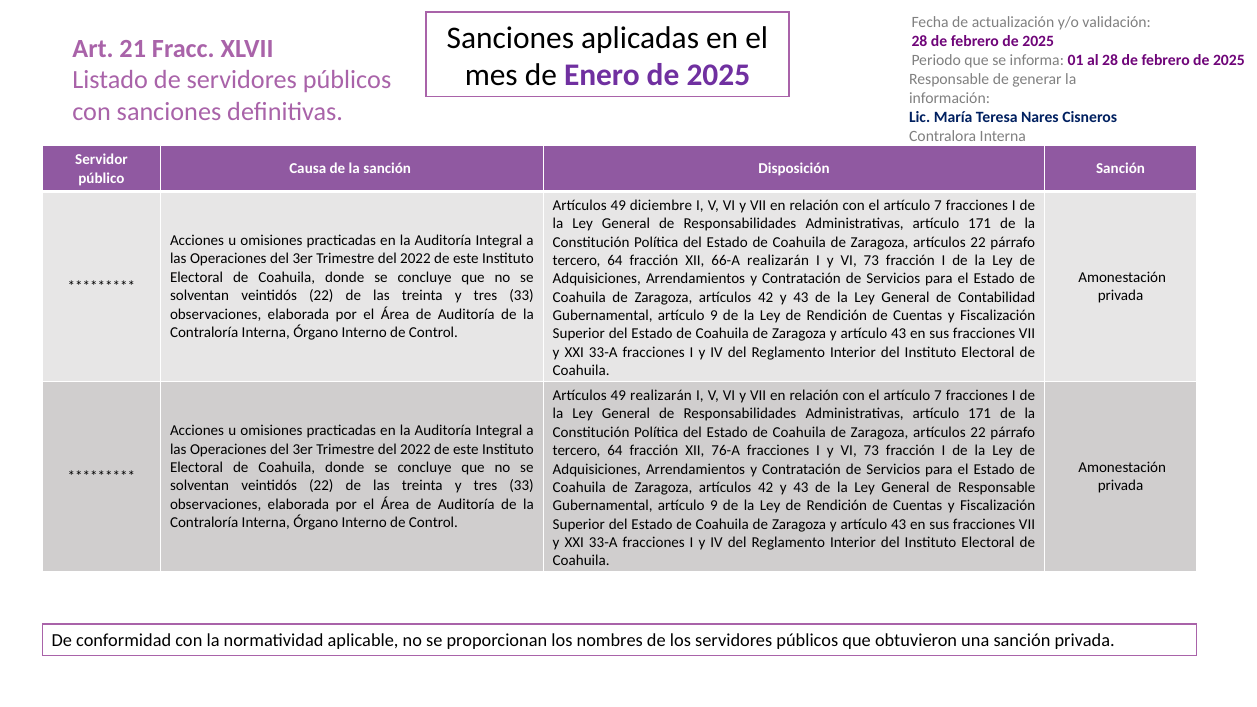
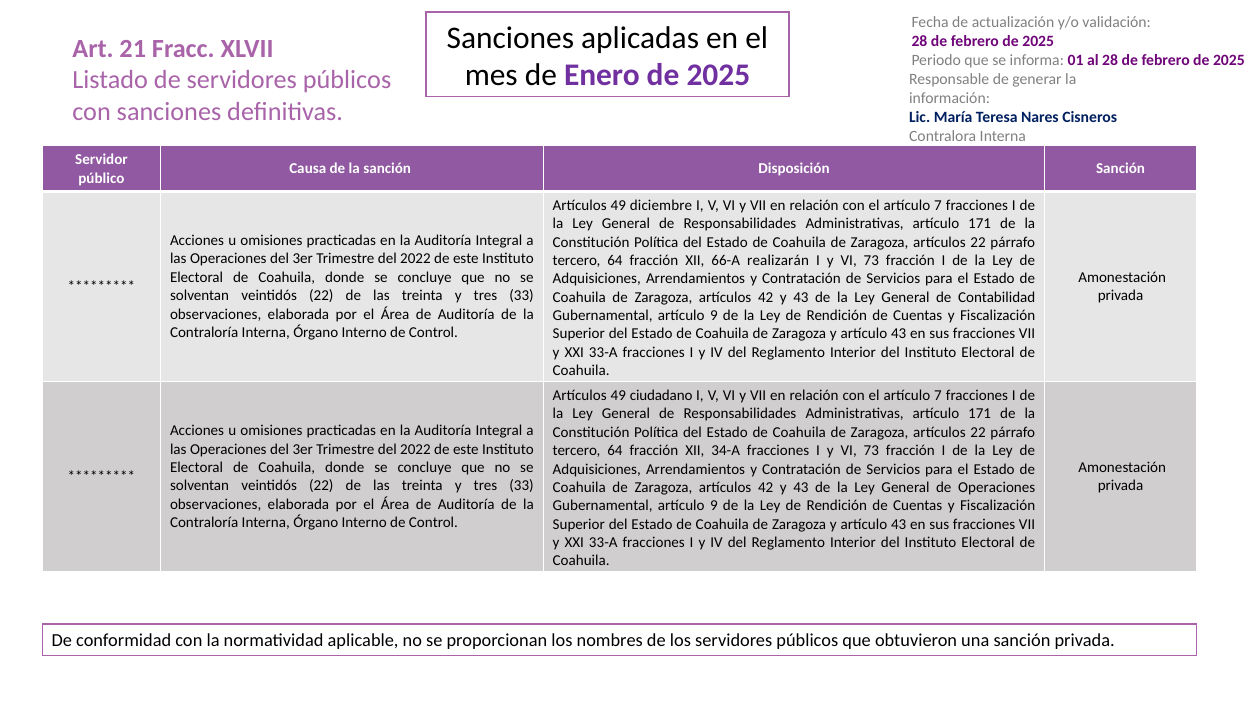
49 realizarán: realizarán -> ciudadano (661, 396)
76-A: 76-A -> 34-A (726, 451)
de Responsable: Responsable -> Operaciones (997, 487)
